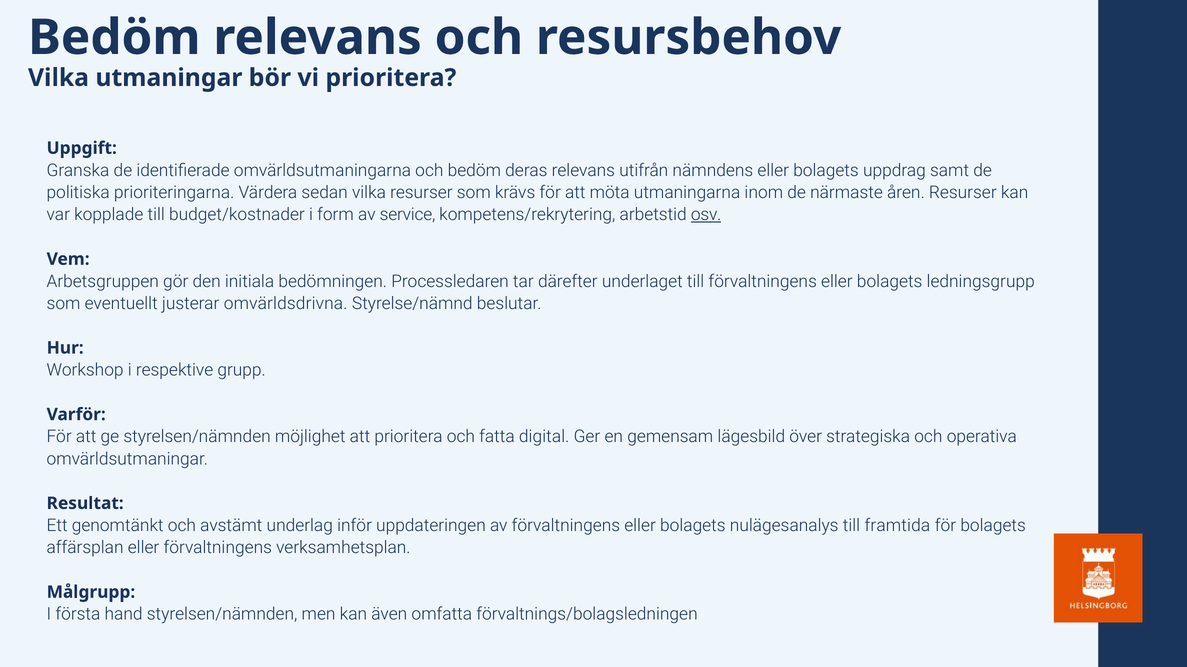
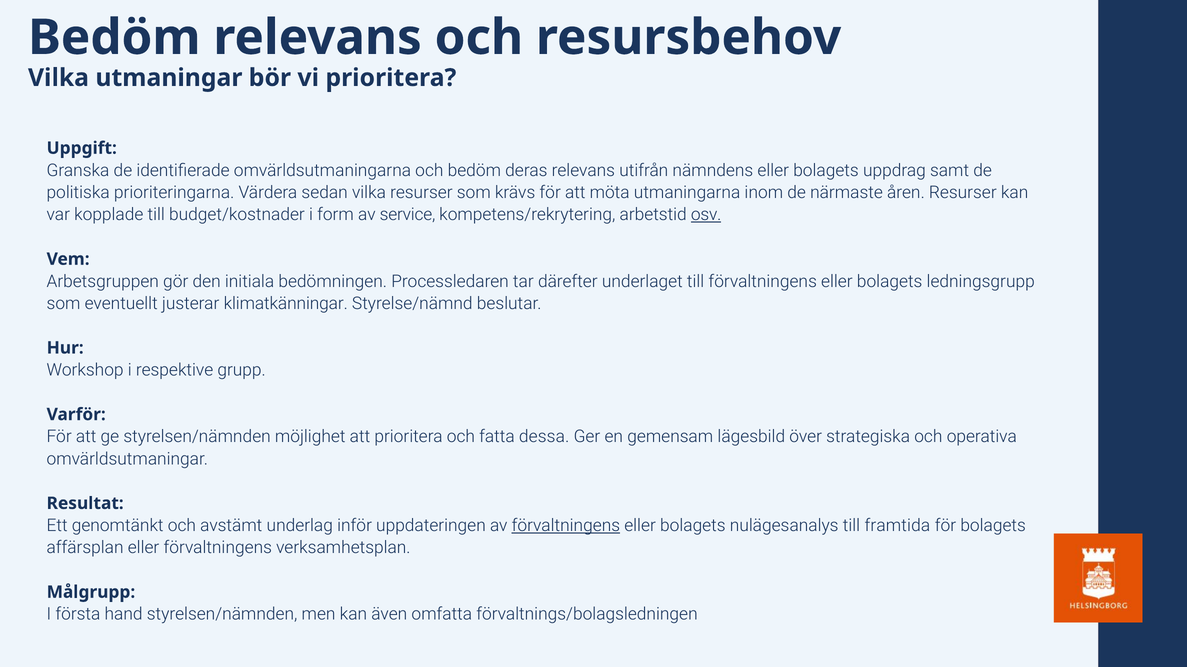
omvärldsdrivna: omvärldsdrivna -> klimatkänningar (286, 304)
digital: digital -> dessa (544, 437)
förvaltningens underline: none -> present (566, 526)
